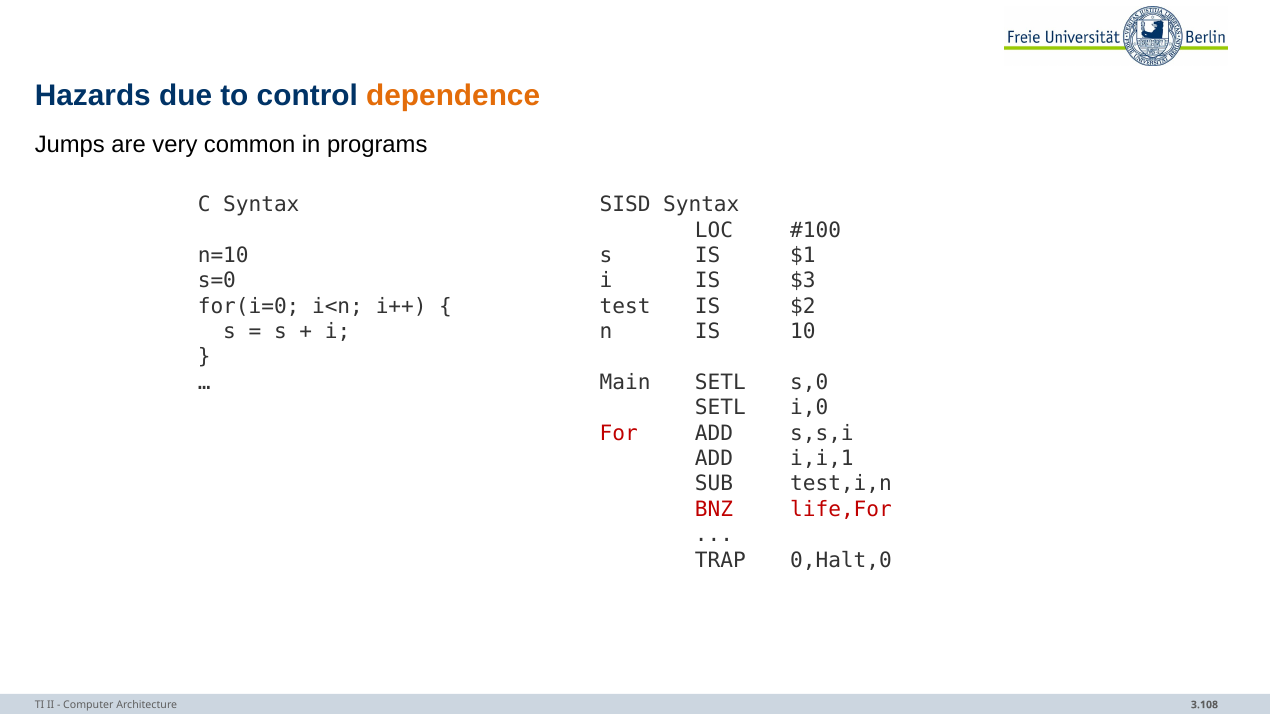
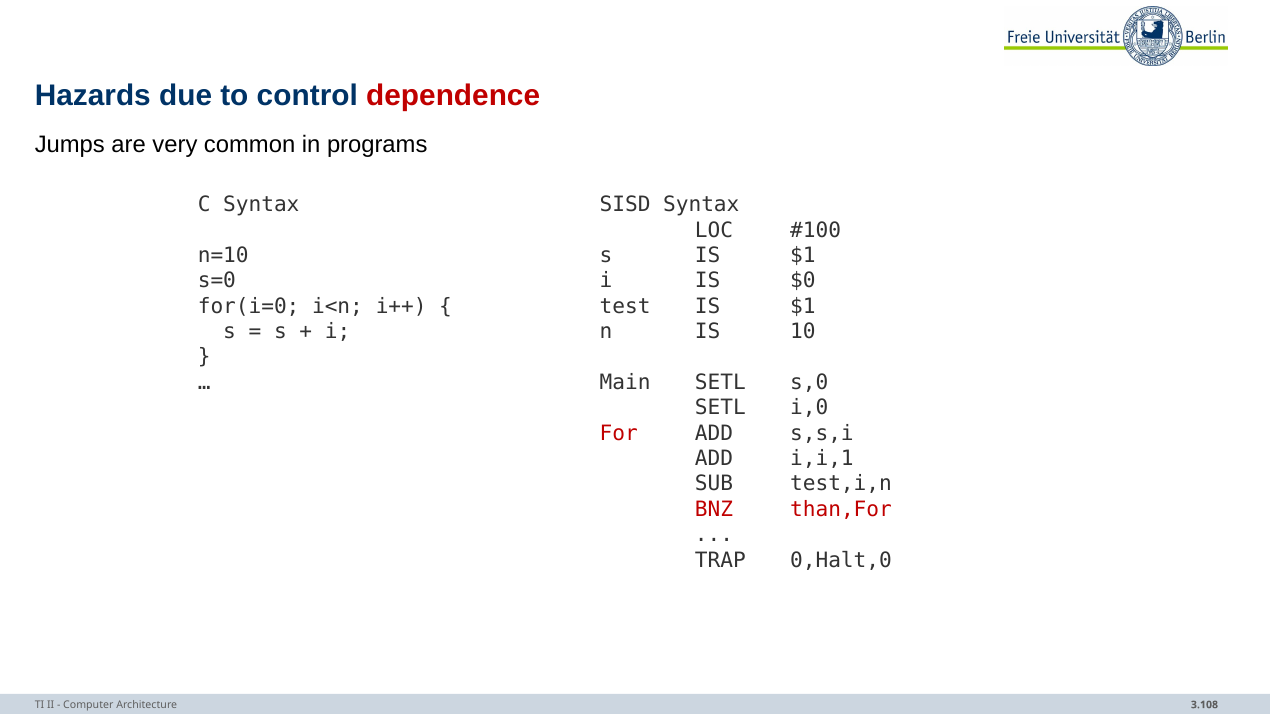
dependence colour: orange -> red (453, 96)
$3: $3 -> $0 (803, 281)
test IS $2: $2 -> $1 (803, 306)
life,For: life,For -> than,For (841, 510)
